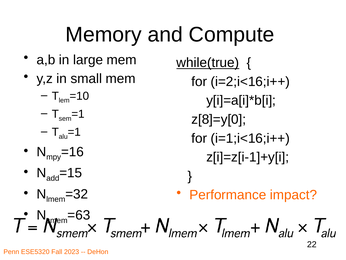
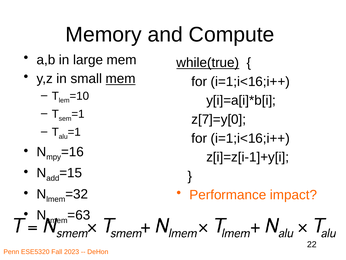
mem underline: none -> present (121, 79)
i=2;i<16;i++: i=2;i<16;i++ -> i=1;i<16;i++ (250, 82)
z[8]=y[0: z[8]=y[0 -> z[7]=y[0 (219, 119)
